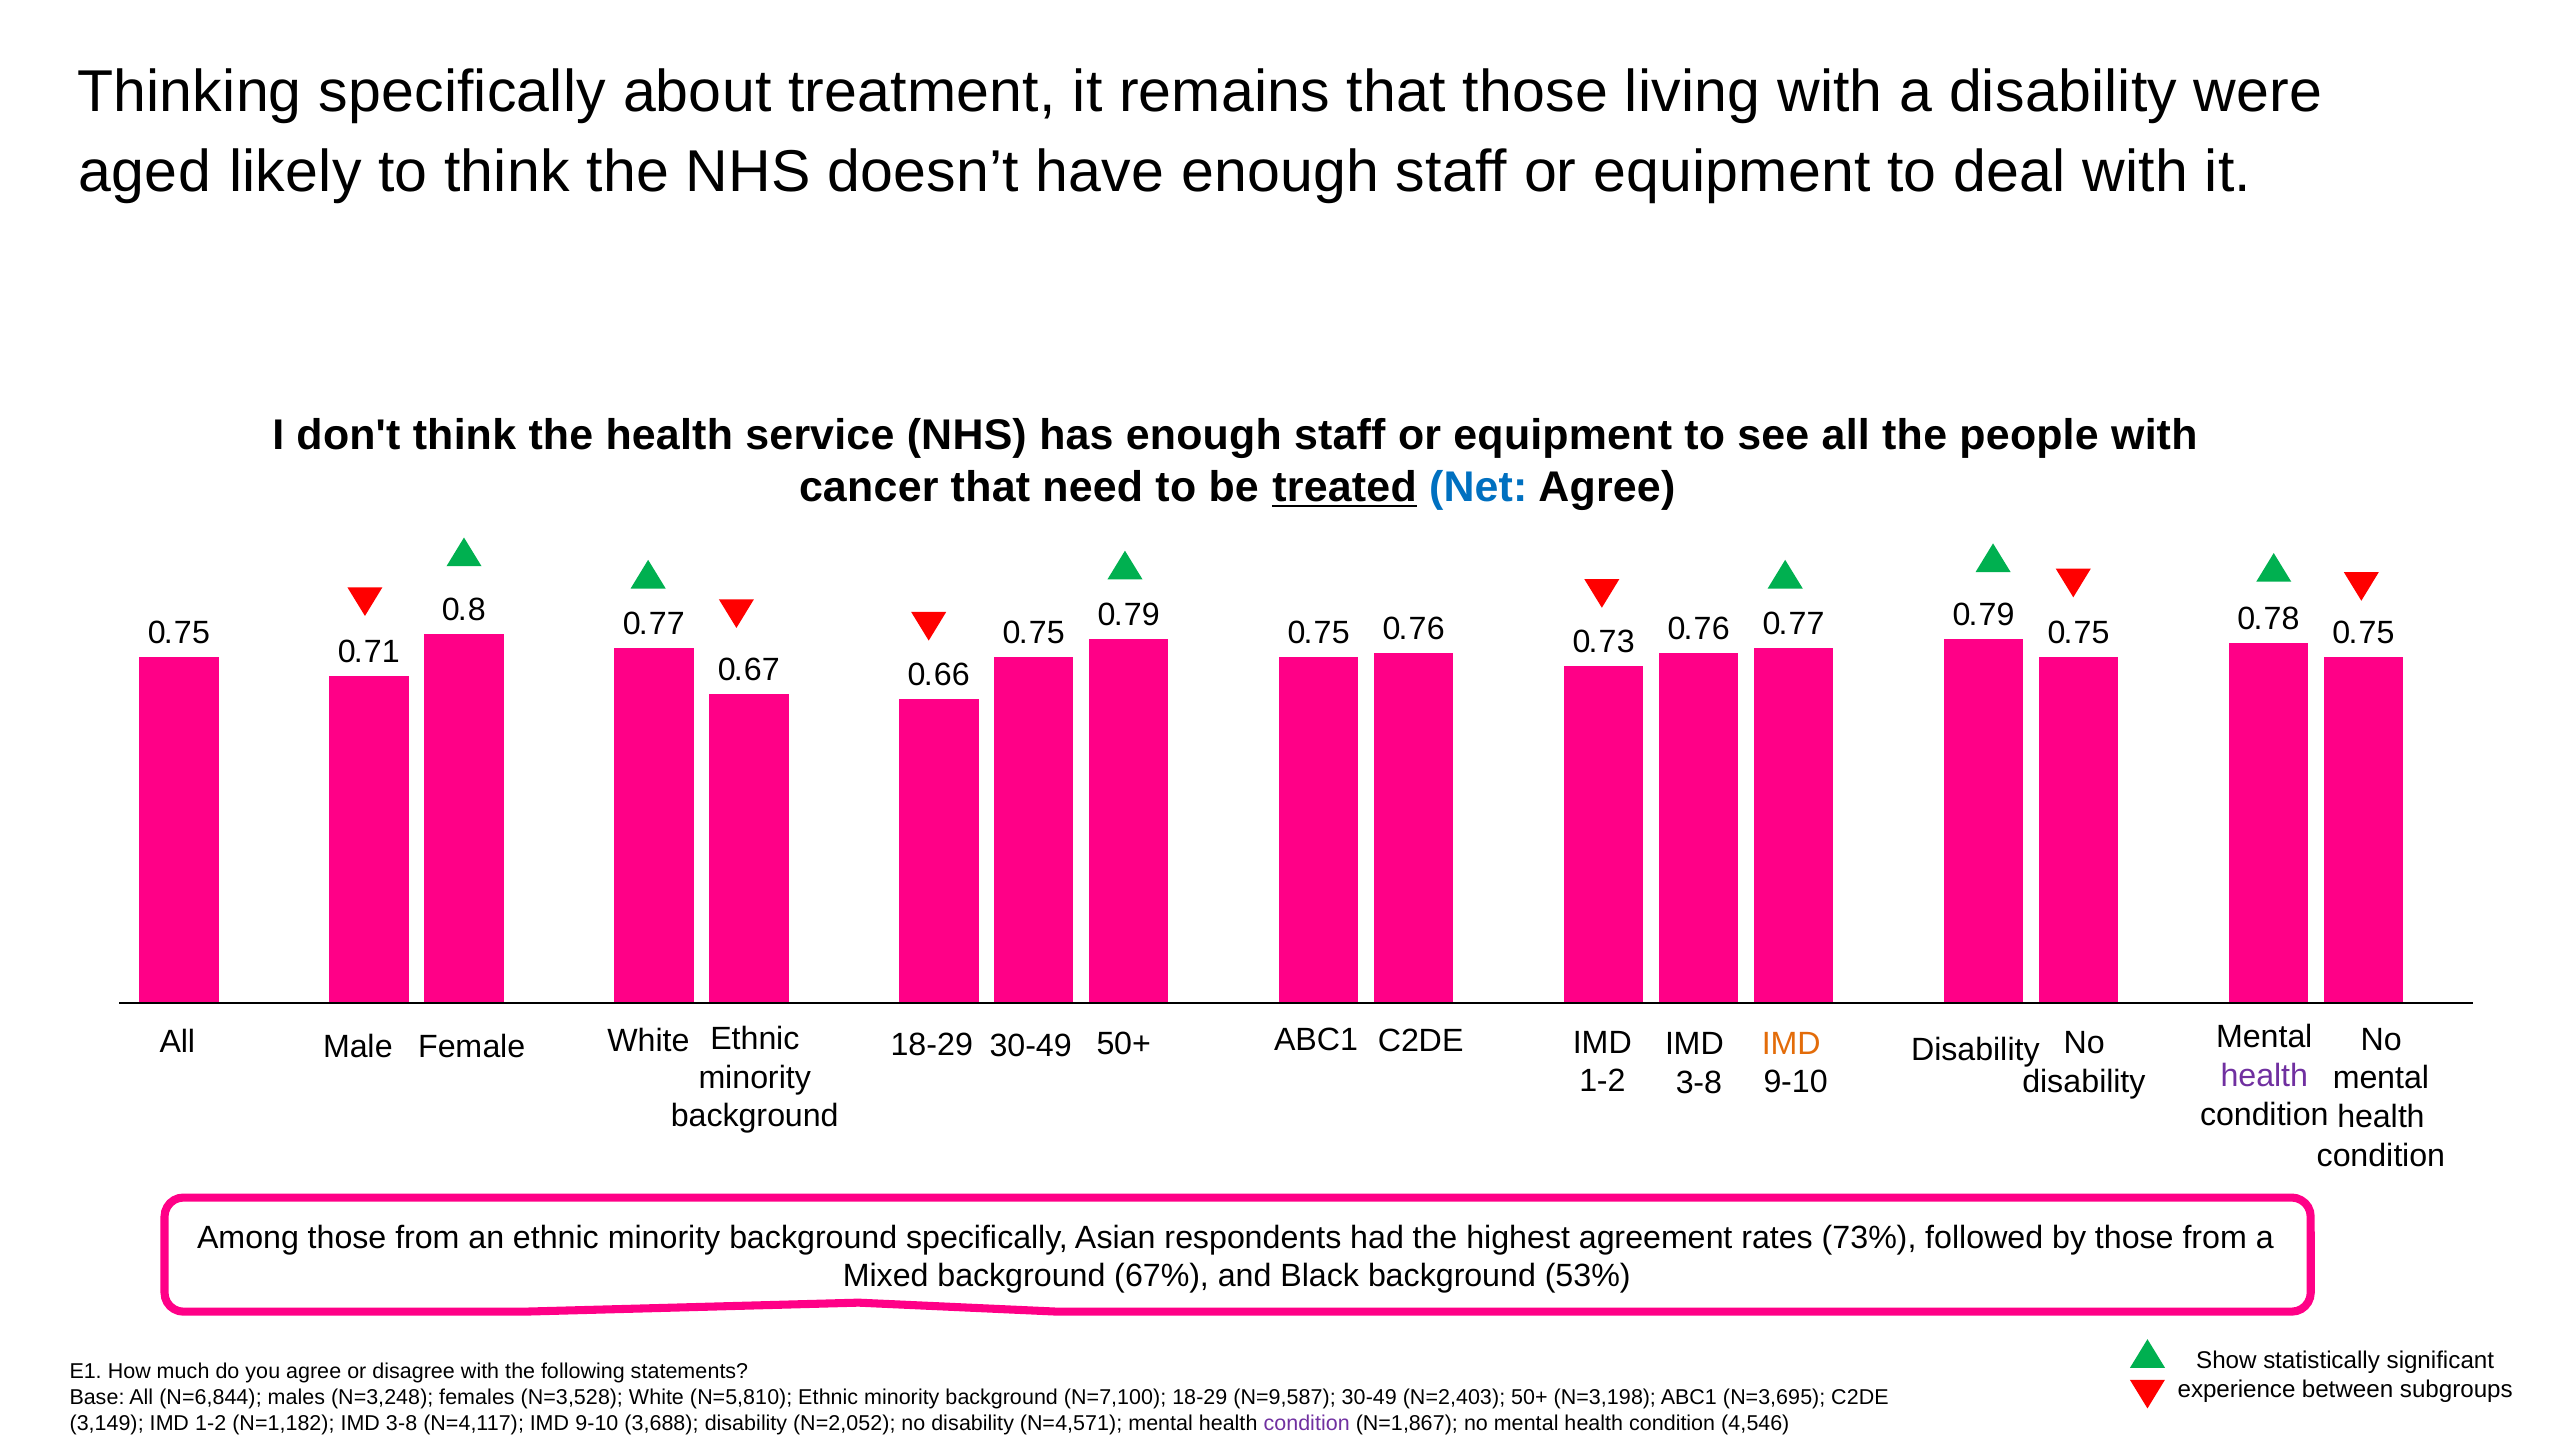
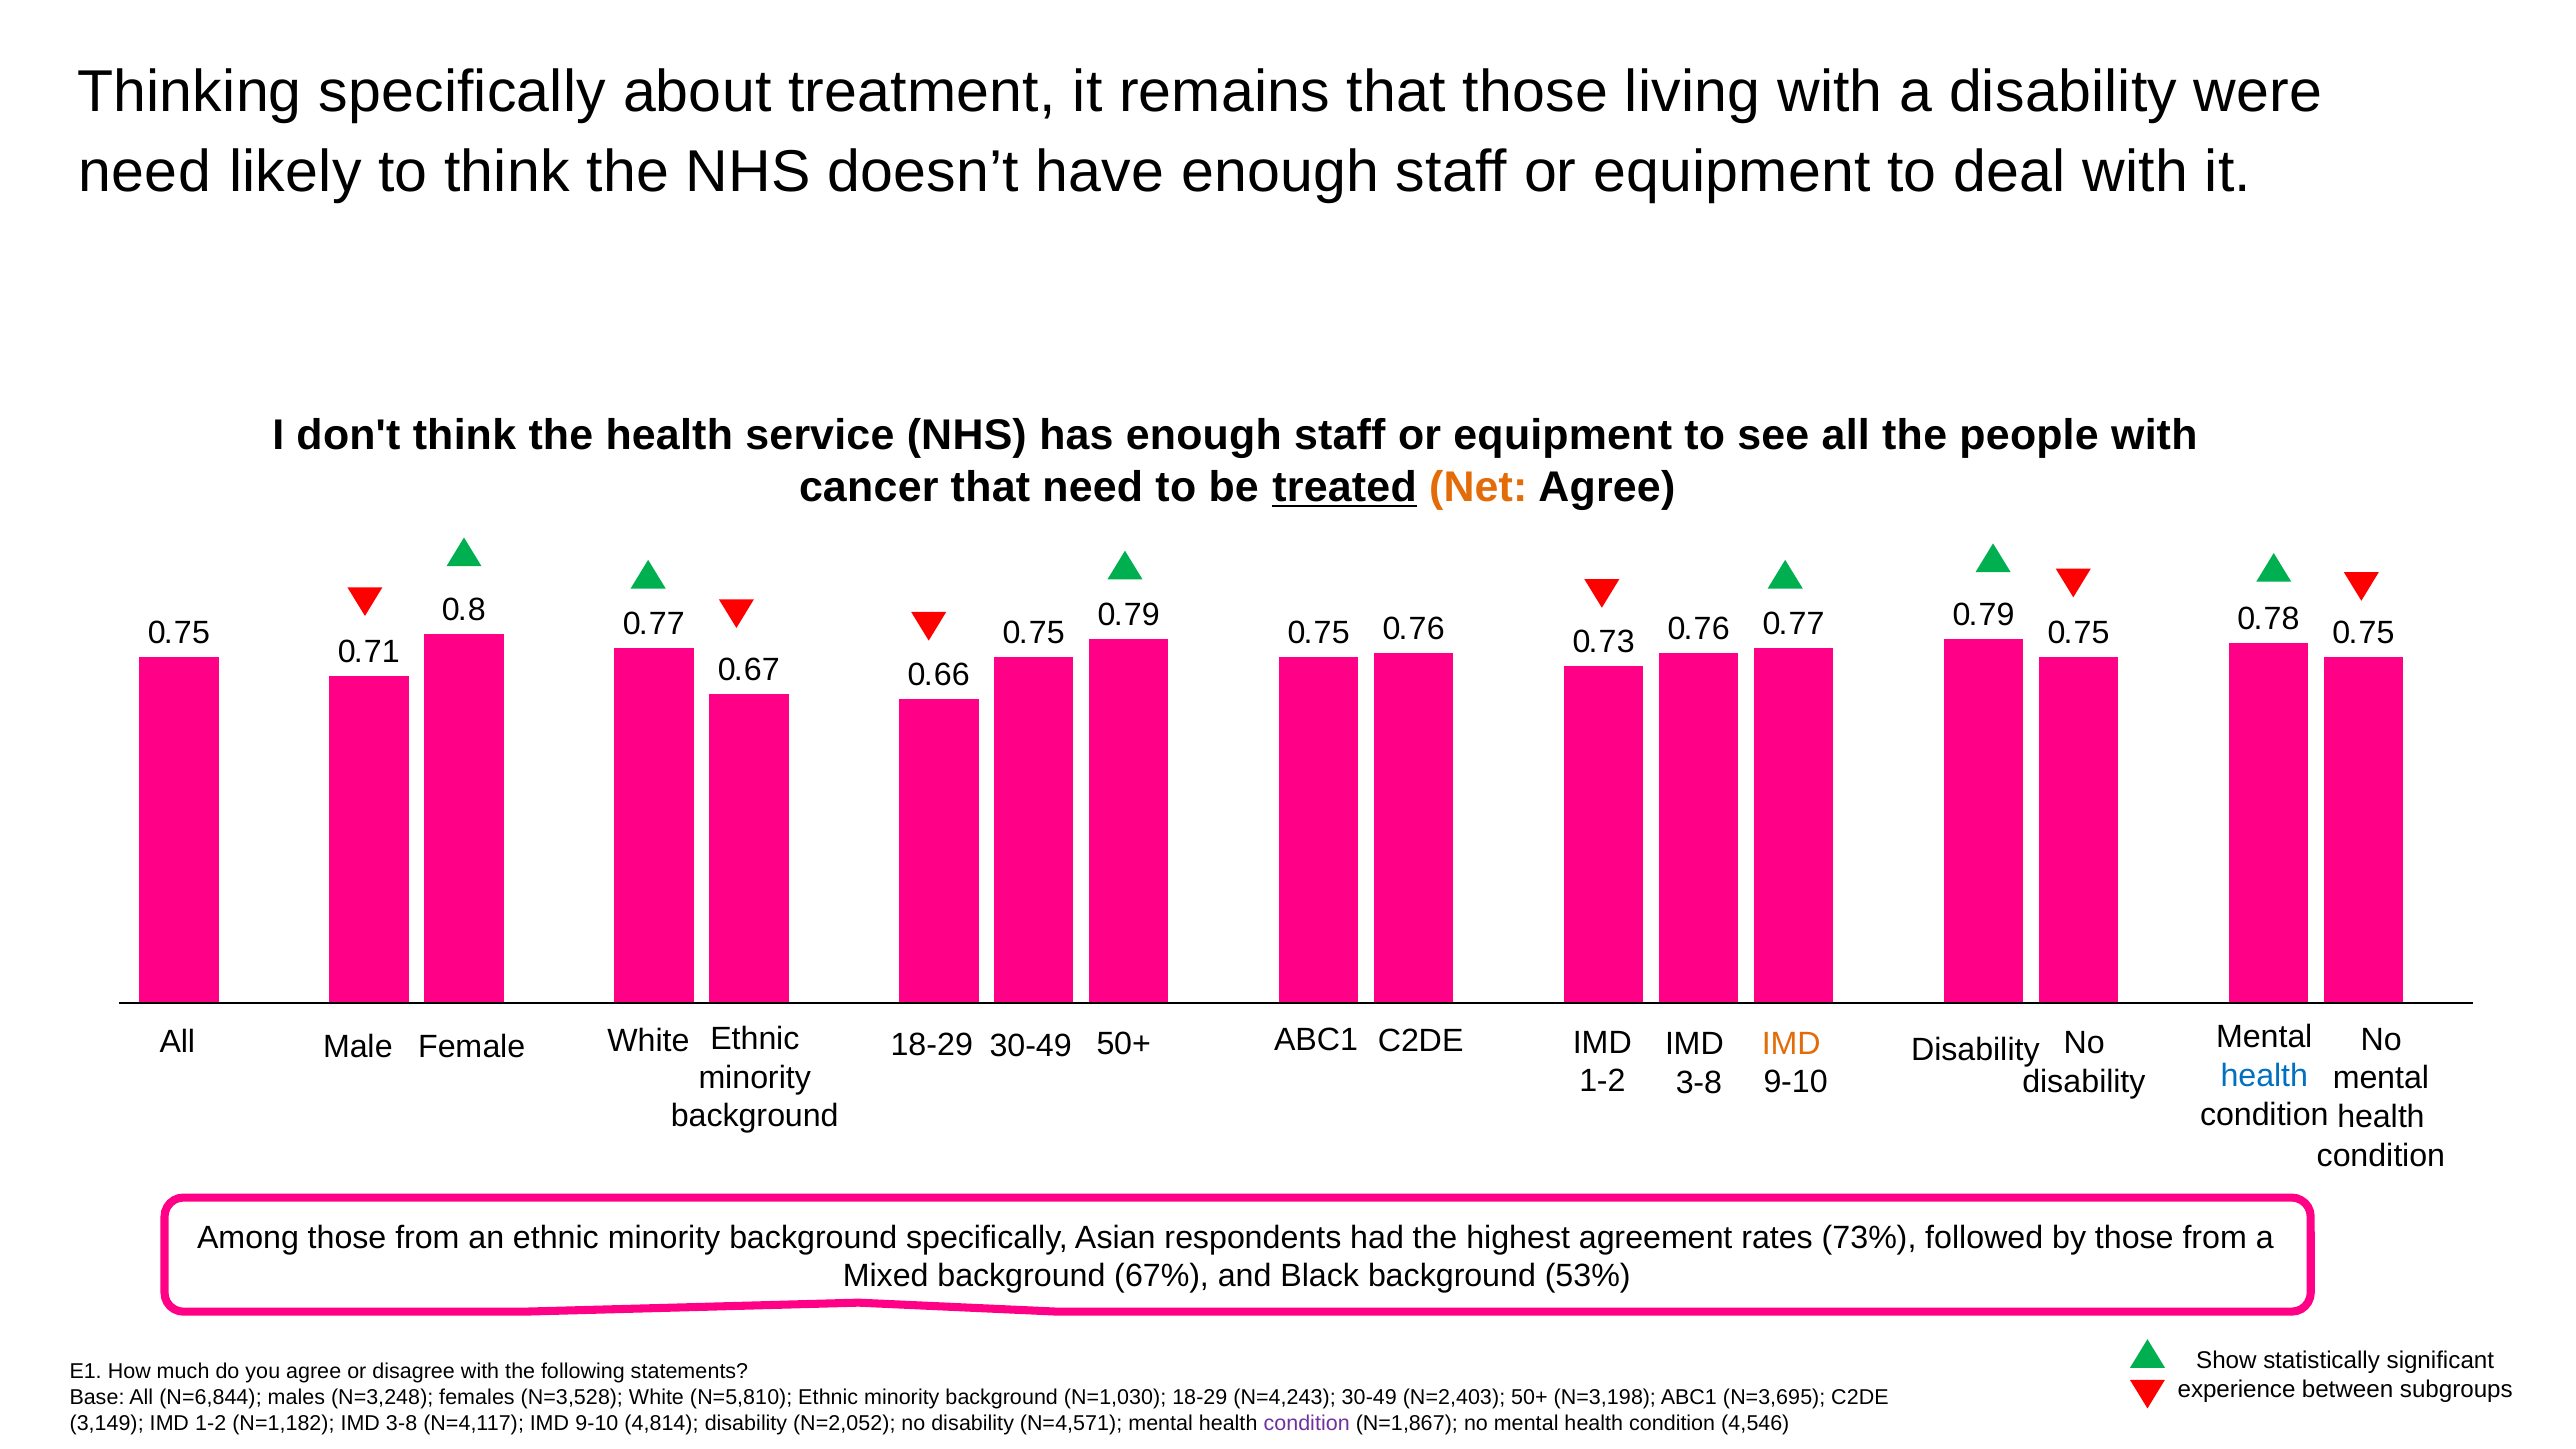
aged: aged -> need (145, 172)
Net colour: blue -> orange (1478, 487)
health colour: purple -> blue (2264, 1076)
N=7,100: N=7,100 -> N=1,030 (1115, 1397)
N=9,587: N=9,587 -> N=4,243 (1285, 1397)
3,688: 3,688 -> 4,814 (662, 1423)
